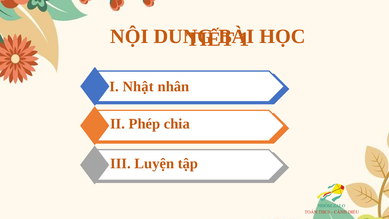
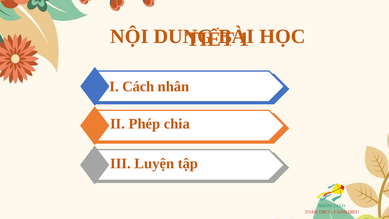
Nhật: Nhật -> Cách (138, 87)
